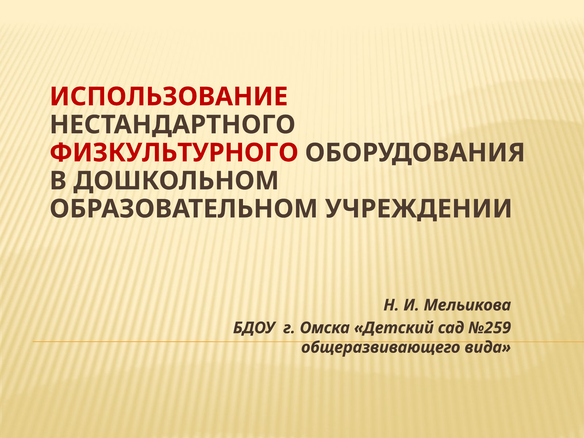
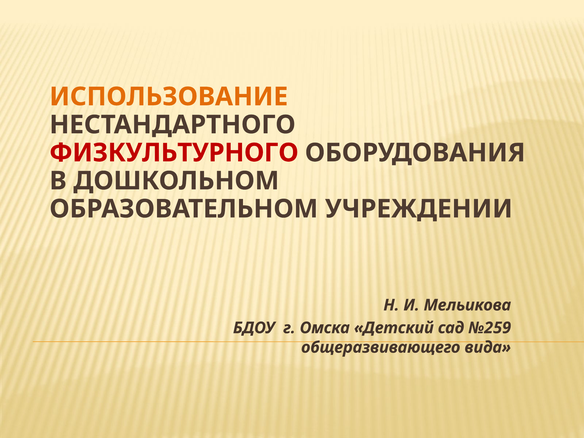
ИСПОЛЬЗОВАНИЕ colour: red -> orange (169, 97)
